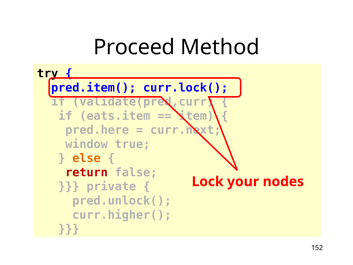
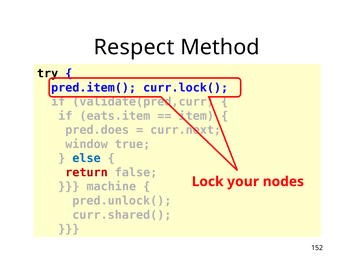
Proceed: Proceed -> Respect (134, 47)
pred.here: pred.here -> pred.does (97, 130)
else colour: orange -> blue (87, 158)
private: private -> machine (111, 186)
curr.higher(: curr.higher( -> curr.shared( (122, 215)
